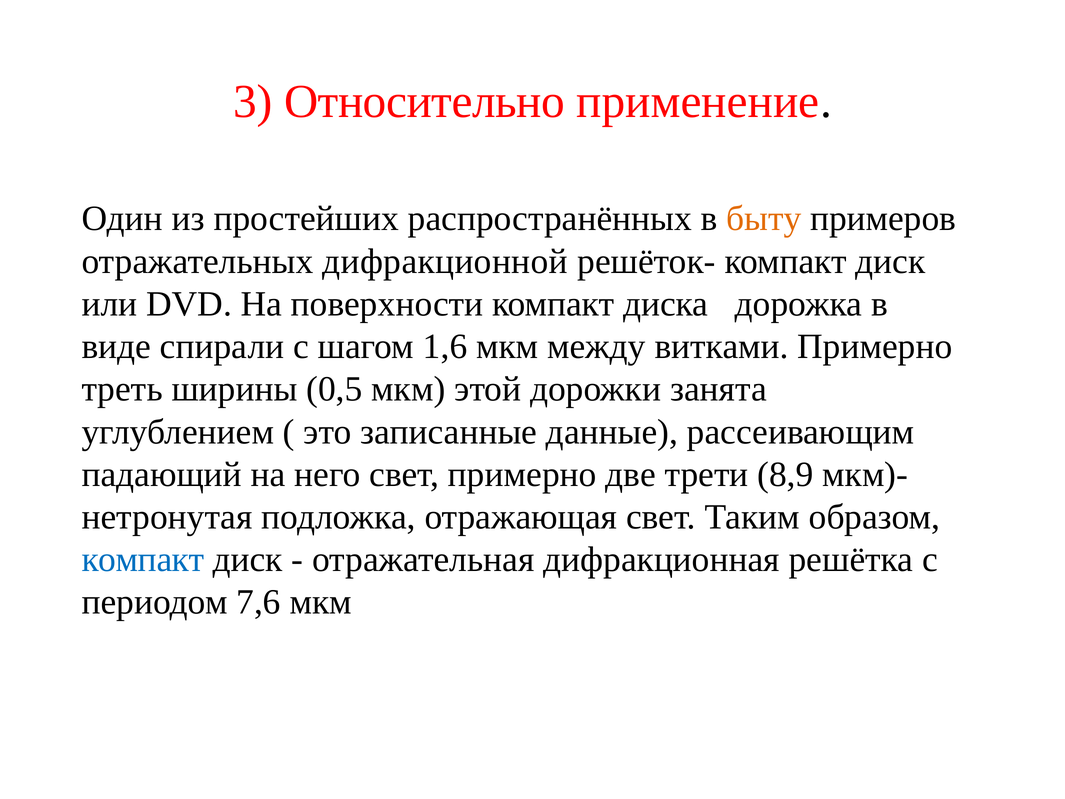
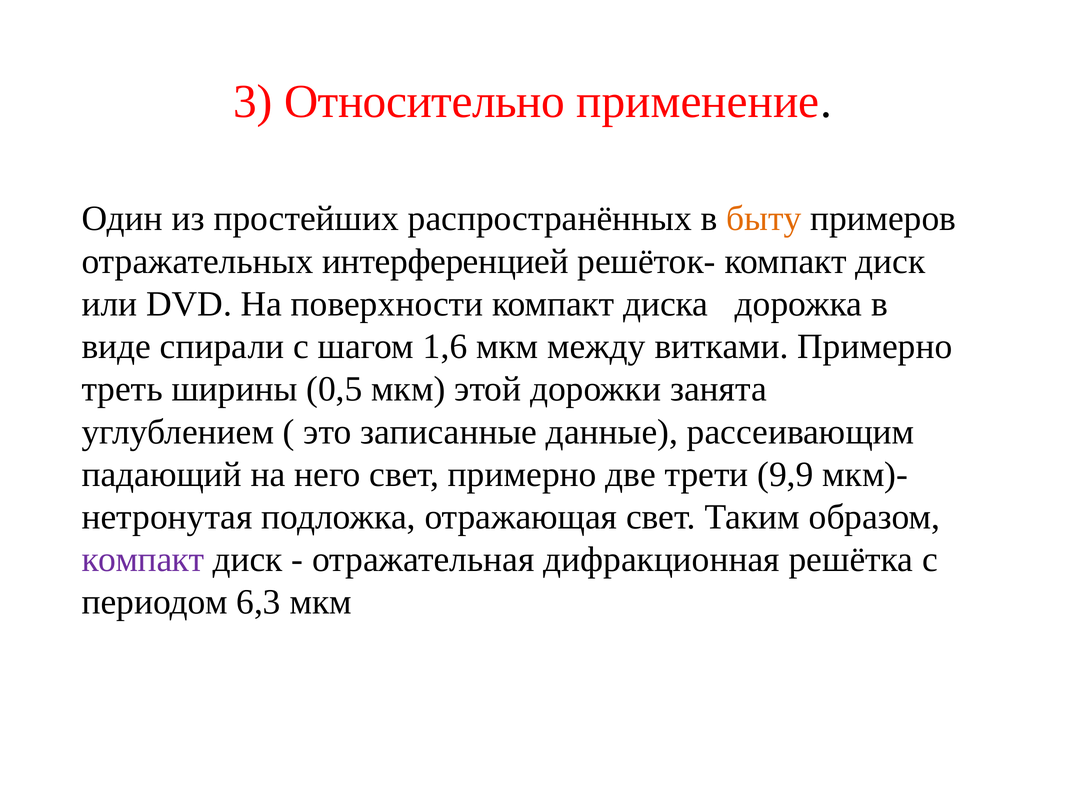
дифракционной: дифракционной -> интерференцией (446, 261)
8,9: 8,9 -> 9,9 (785, 474)
компакт colour: blue -> purple (143, 559)
7,6: 7,6 -> 6,3 (259, 602)
